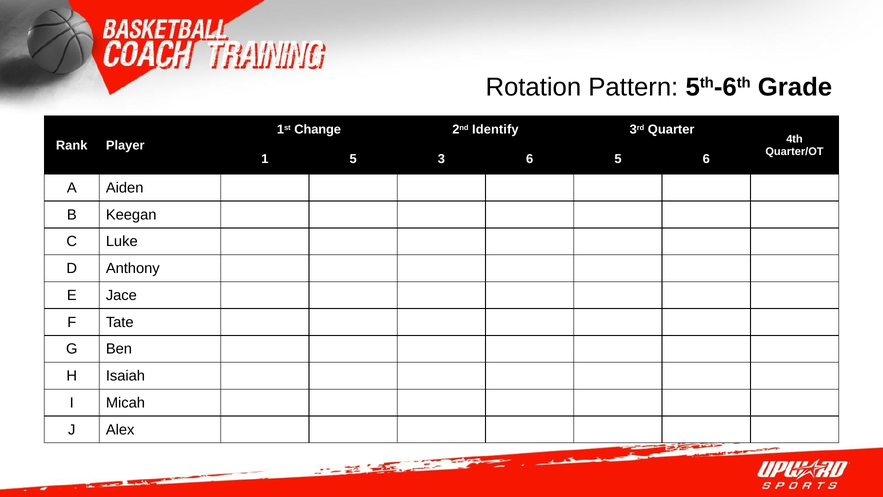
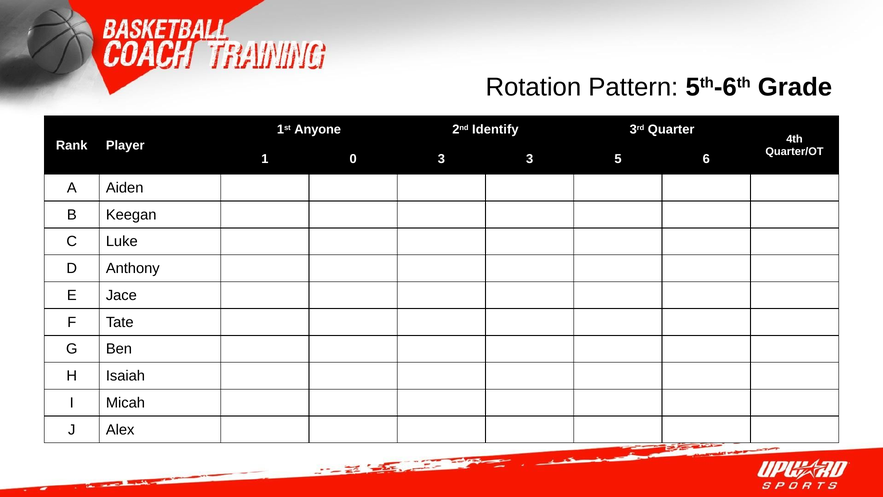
Change: Change -> Anyone (318, 130)
1 5: 5 -> 0 (353, 159)
3 6: 6 -> 3 (530, 159)
